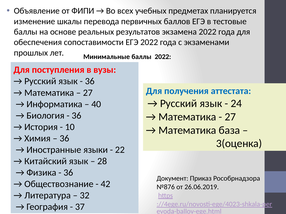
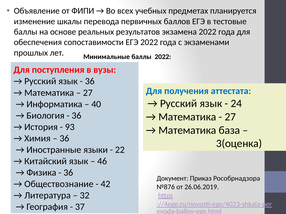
10: 10 -> 93 (70, 127)
28: 28 -> 46 (102, 162)
